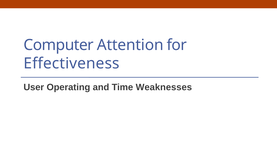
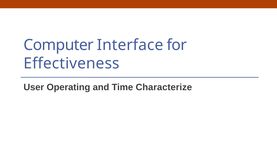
Attention: Attention -> Interface (130, 45)
Weaknesses: Weaknesses -> Characterize (164, 87)
